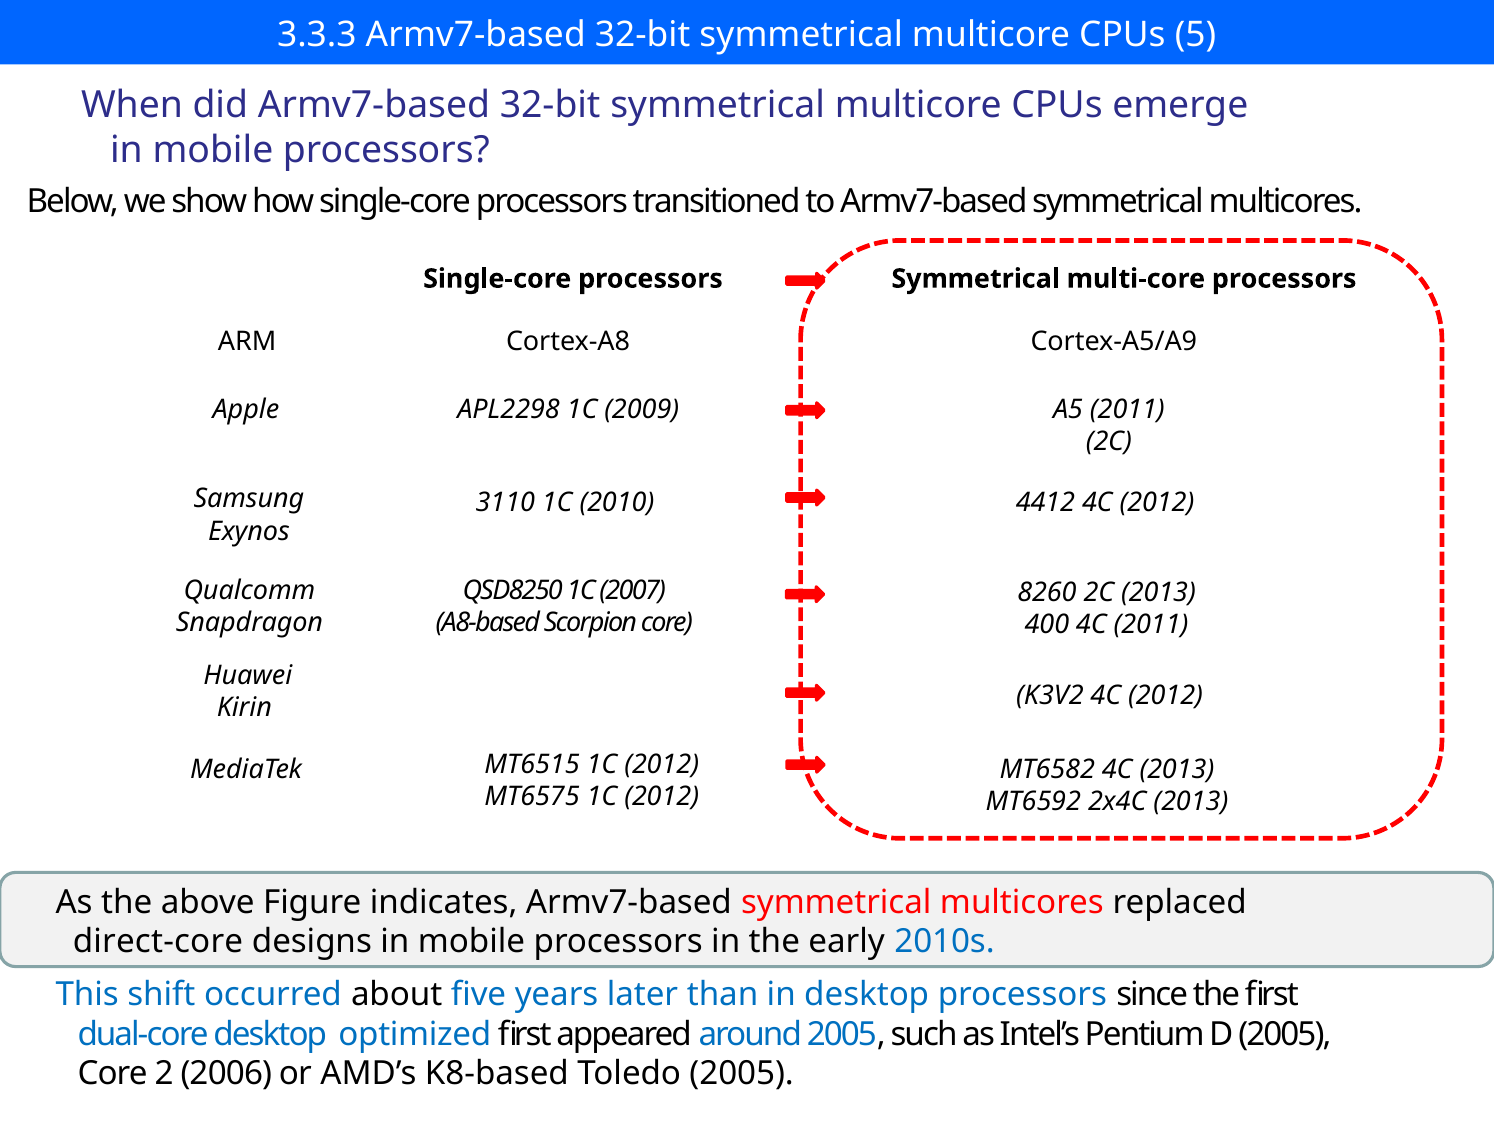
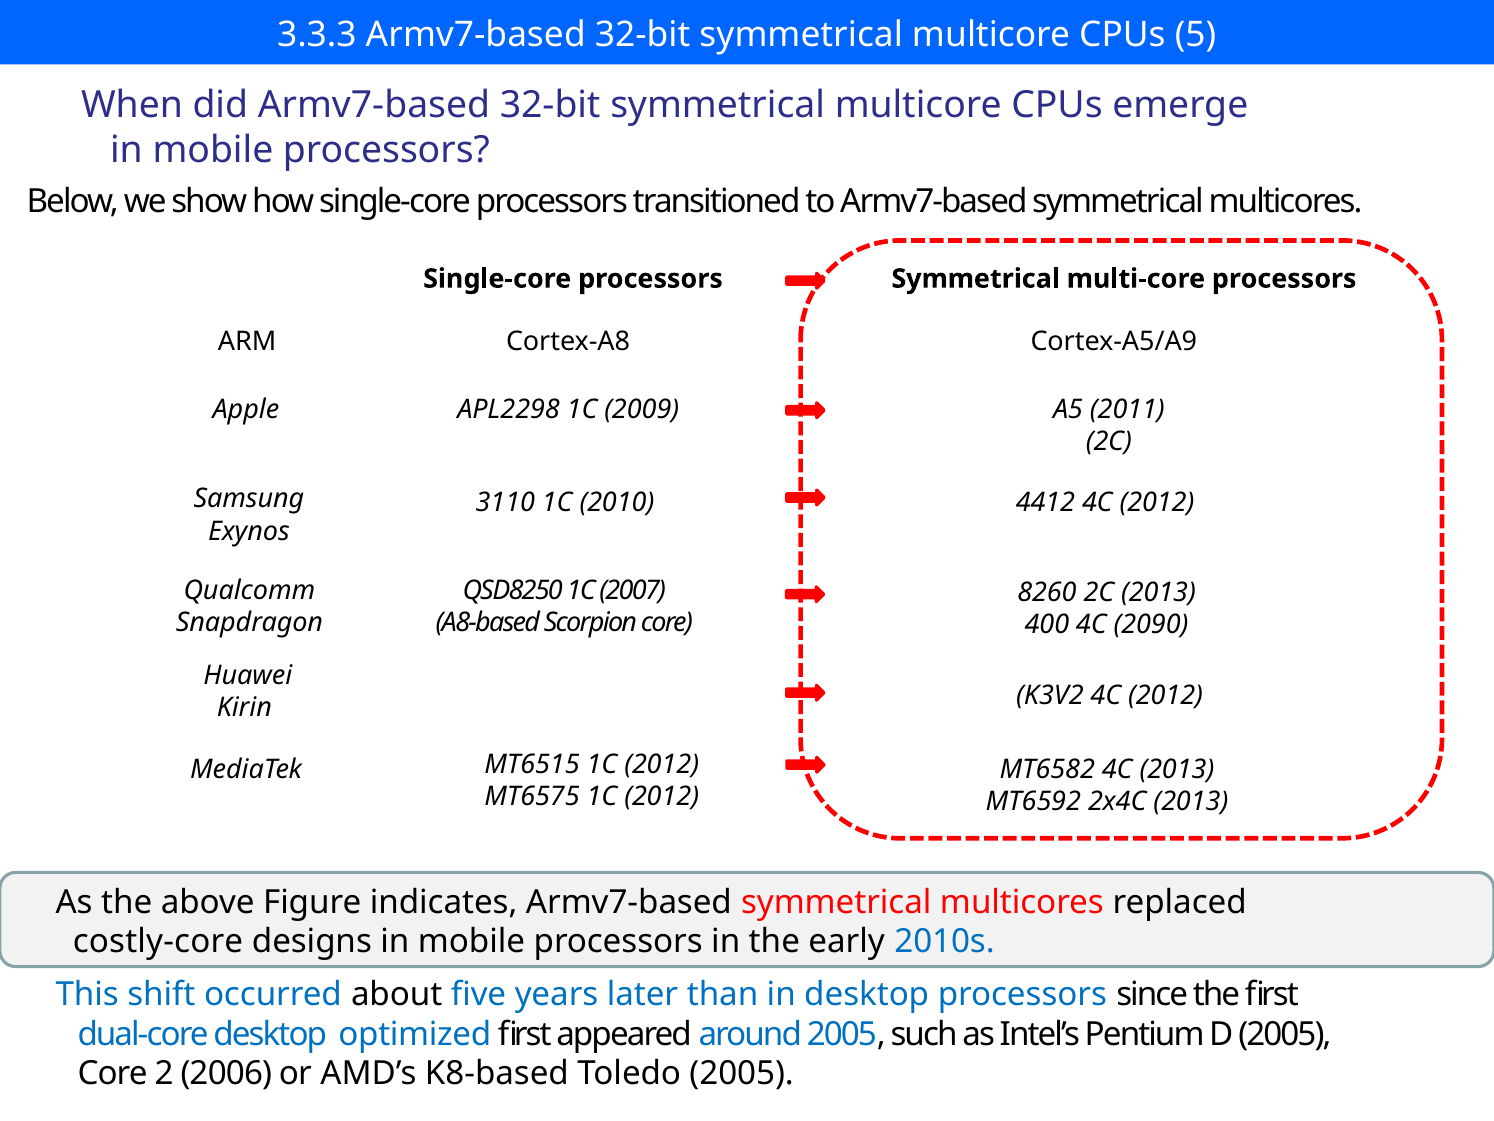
4C 2011: 2011 -> 2090 (1151, 624)
direct-core: direct-core -> costly-core (158, 942)
